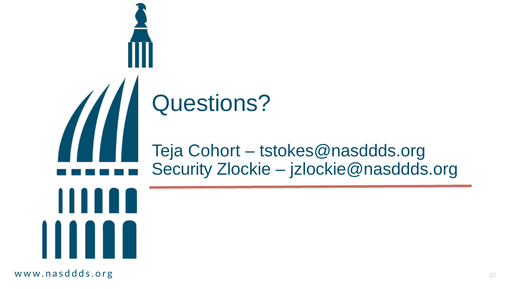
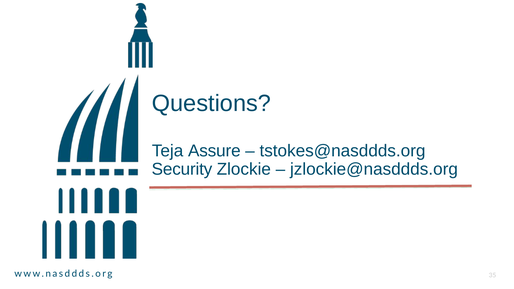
Cohort: Cohort -> Assure (214, 151)
